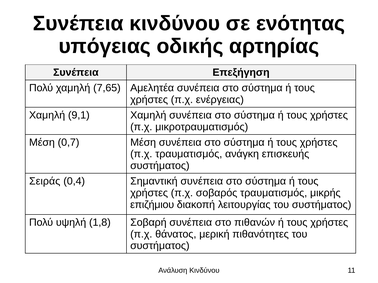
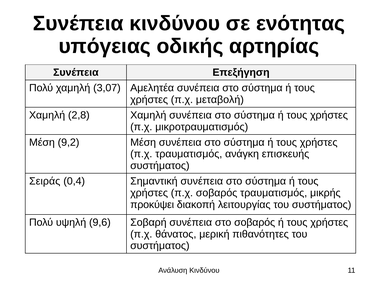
7,65: 7,65 -> 3,07 (107, 88)
ενέργειας: ενέργειας -> μεταβολή (220, 100)
9,1: 9,1 -> 2,8 (79, 115)
0,7: 0,7 -> 9,2 (69, 143)
επιζήμιου: επιζήμιου -> προκύψει (152, 205)
1,8: 1,8 -> 9,6 (100, 223)
στο πιθανών: πιθανών -> σοβαρός (255, 223)
